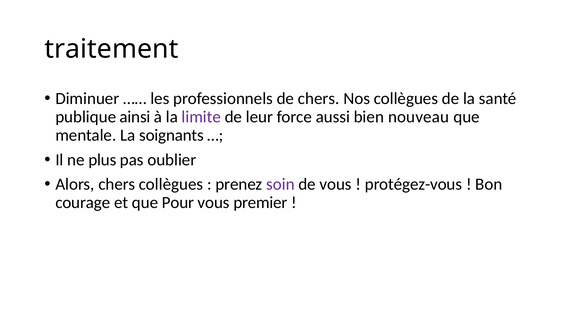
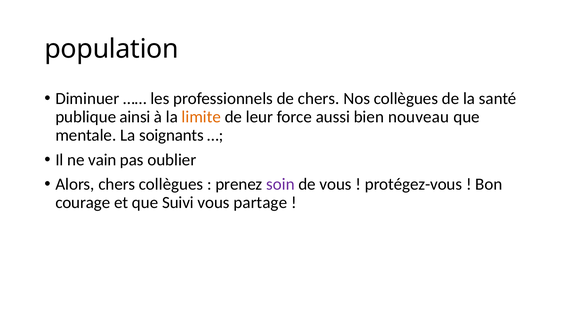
traitement: traitement -> population (112, 49)
limite colour: purple -> orange (201, 117)
plus: plus -> vain (102, 160)
Pour: Pour -> Suivi (178, 203)
premier: premier -> partage (260, 203)
